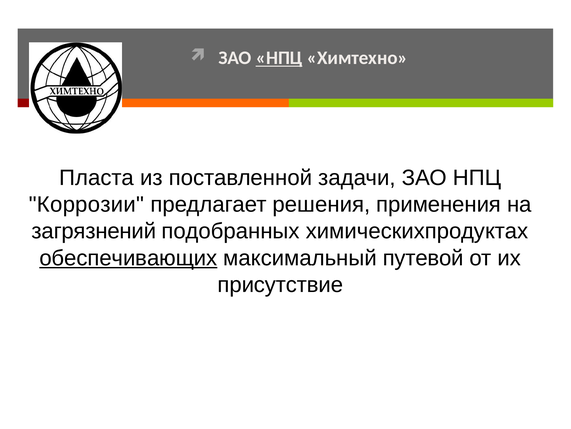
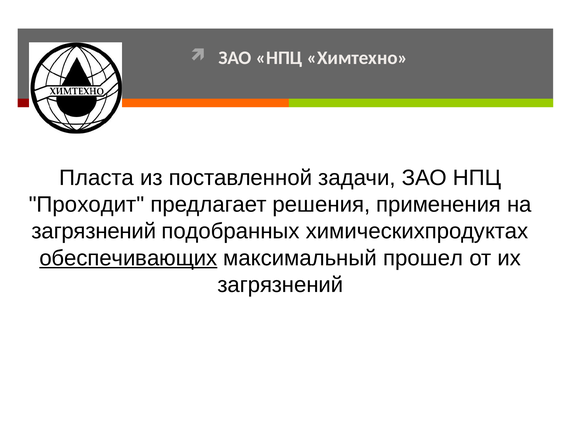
НПЦ underline: present -> none (279, 58)
Коррозии: Коррозии -> Проходит (87, 204)
путевой: путевой -> прошел (423, 258)
присутствие: присутствие -> загрязнений (280, 284)
